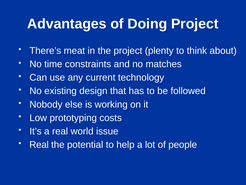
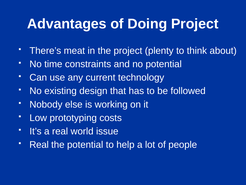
no matches: matches -> potential (164, 64)
